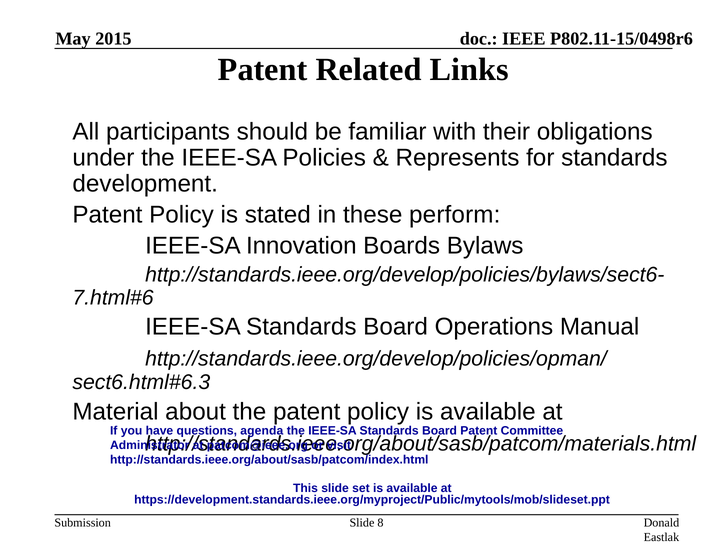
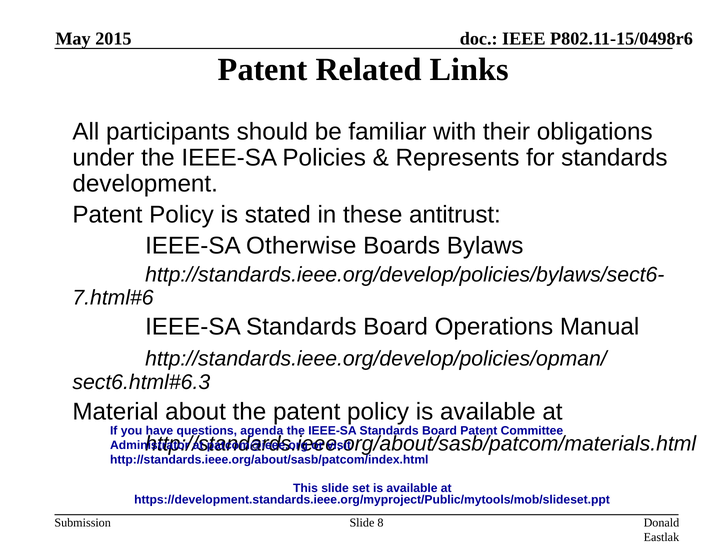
perform: perform -> antitrust (455, 215)
Innovation: Innovation -> Otherwise (301, 246)
